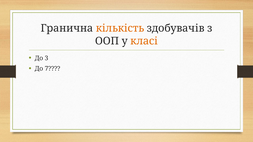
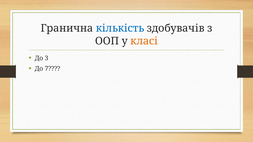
кількість colour: orange -> blue (120, 28)
